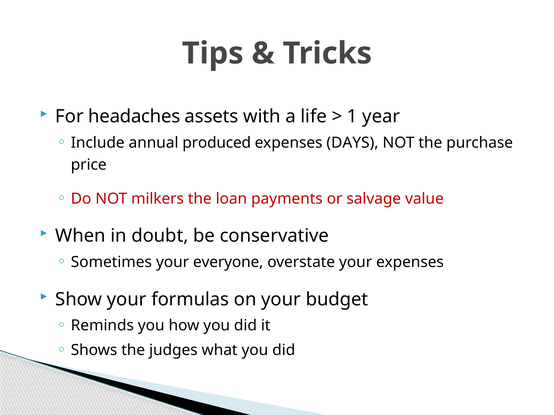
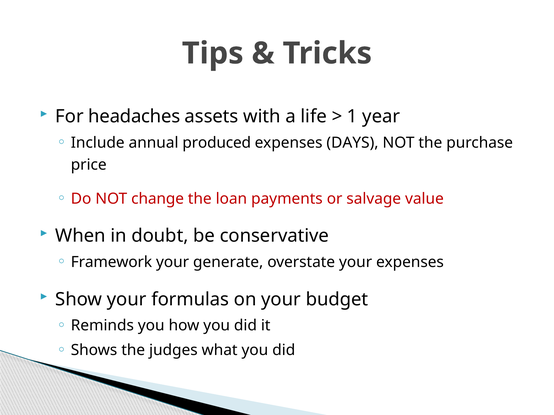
milkers: milkers -> change (158, 199)
Sometimes: Sometimes -> Framework (111, 262)
everyone: everyone -> generate (228, 262)
